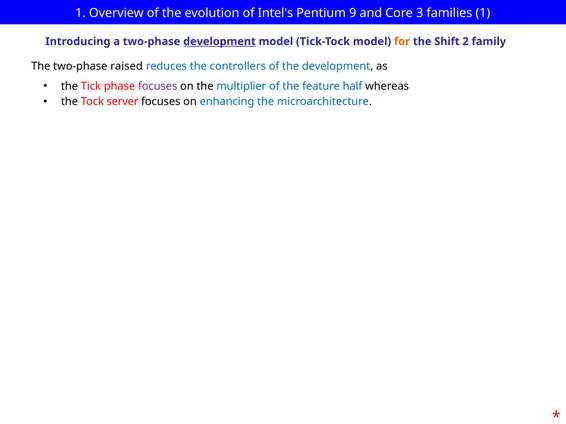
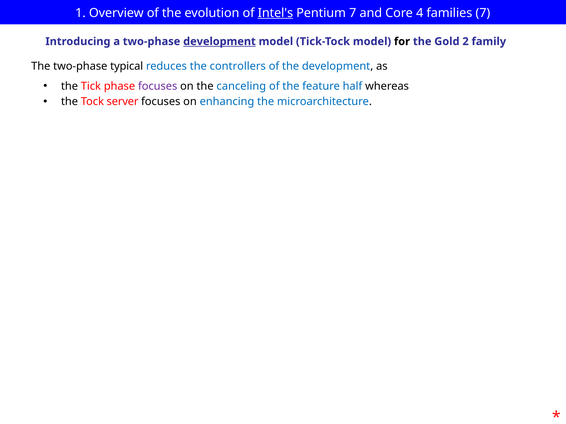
Intel's underline: none -> present (275, 13)
Pentium 9: 9 -> 7 (353, 13)
3: 3 -> 4 (420, 13)
families 1: 1 -> 7 (483, 13)
for colour: orange -> black (402, 42)
Shift: Shift -> Gold (447, 42)
raised: raised -> typical (127, 66)
multiplier: multiplier -> canceling (241, 86)
